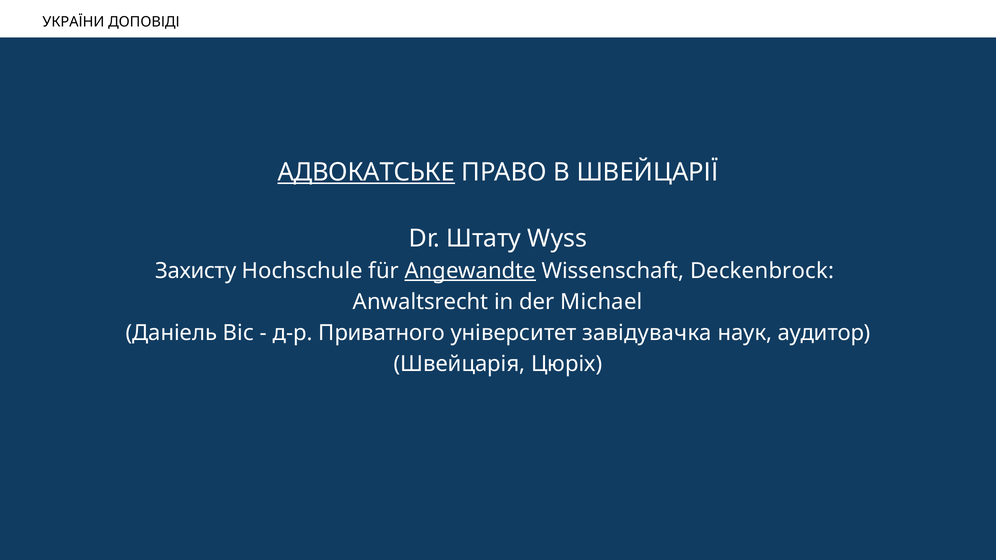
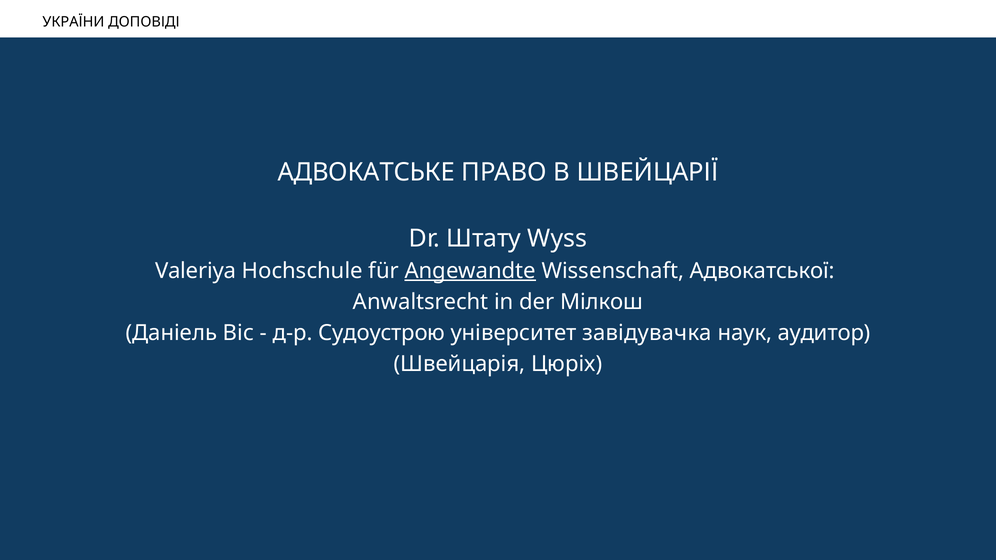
АДВОКАТСЬКЕ underline: present -> none (366, 172)
Захисту: Захисту -> Valeriya (196, 271)
Deckenbrock: Deckenbrock -> Адвокатської (762, 271)
Michael: Michael -> Мілкош (602, 302)
Приватного: Приватного -> Судоустрою (382, 333)
